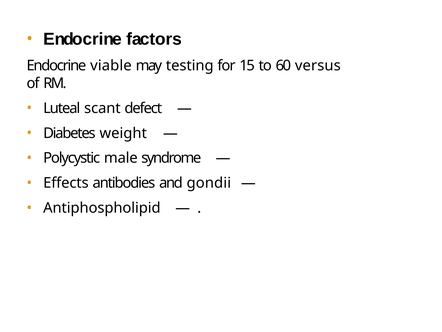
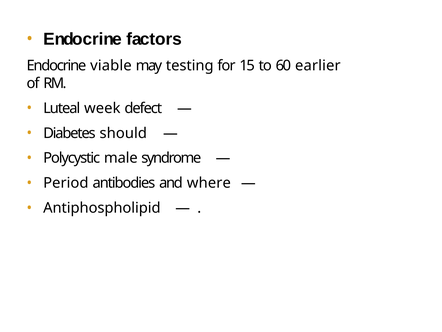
versus: versus -> earlier (318, 65)
scant: scant -> week (102, 108)
weight: weight -> should (123, 133)
Effects: Effects -> Period (66, 183)
gondii: gondii -> where (209, 183)
